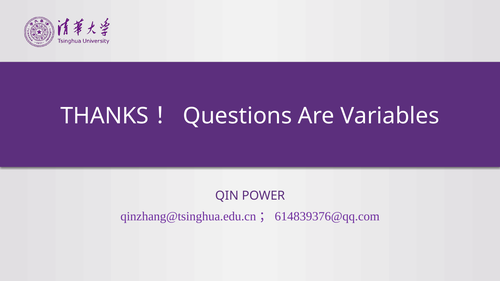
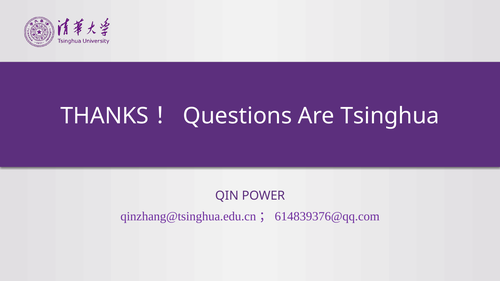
Variables: Variables -> Tsinghua (390, 116)
